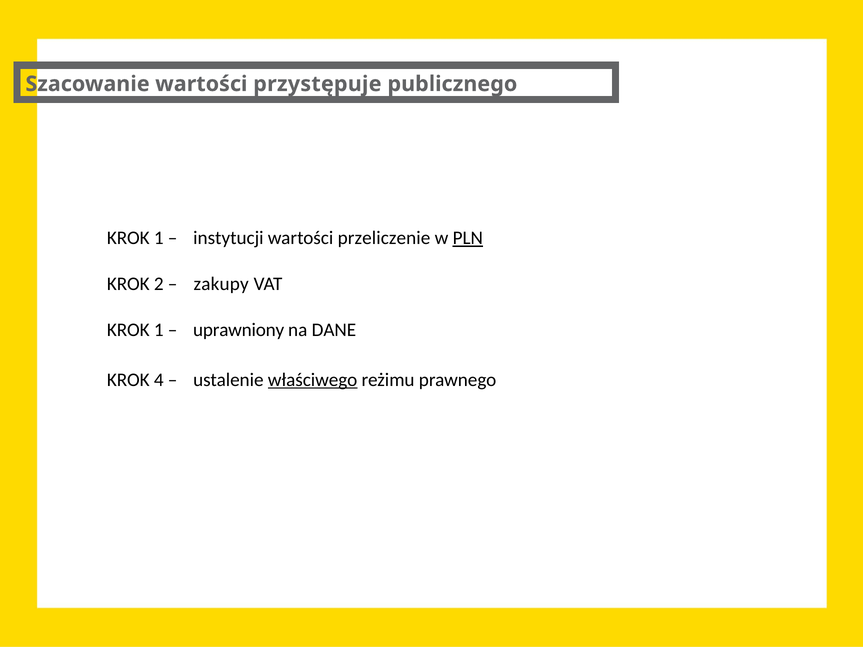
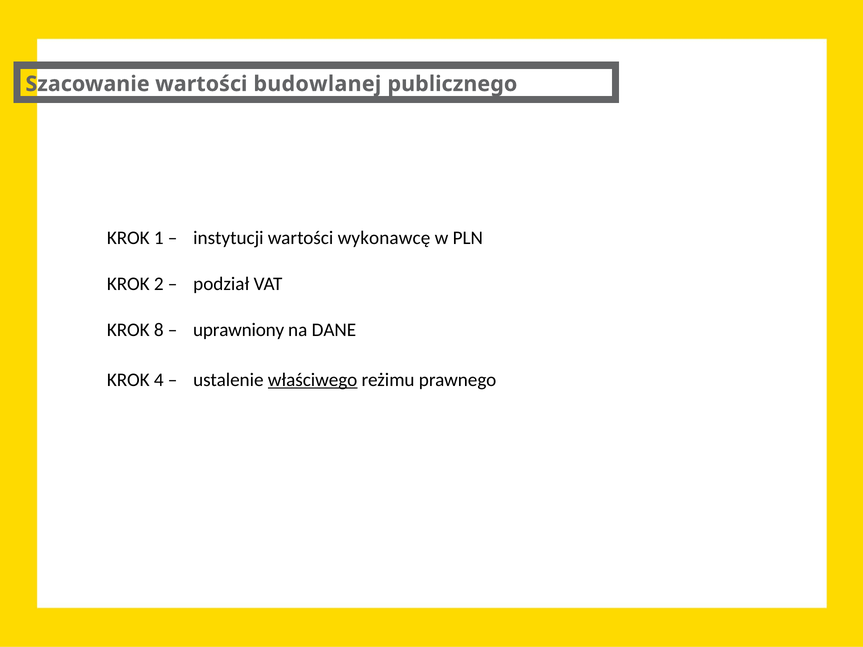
przystępuje: przystępuje -> budowlanej (317, 84)
przeliczenie: przeliczenie -> wykonawcę (384, 238)
PLN underline: present -> none (468, 238)
zakupy: zakupy -> podział (221, 284)
1: 1 -> 8 (159, 330)
